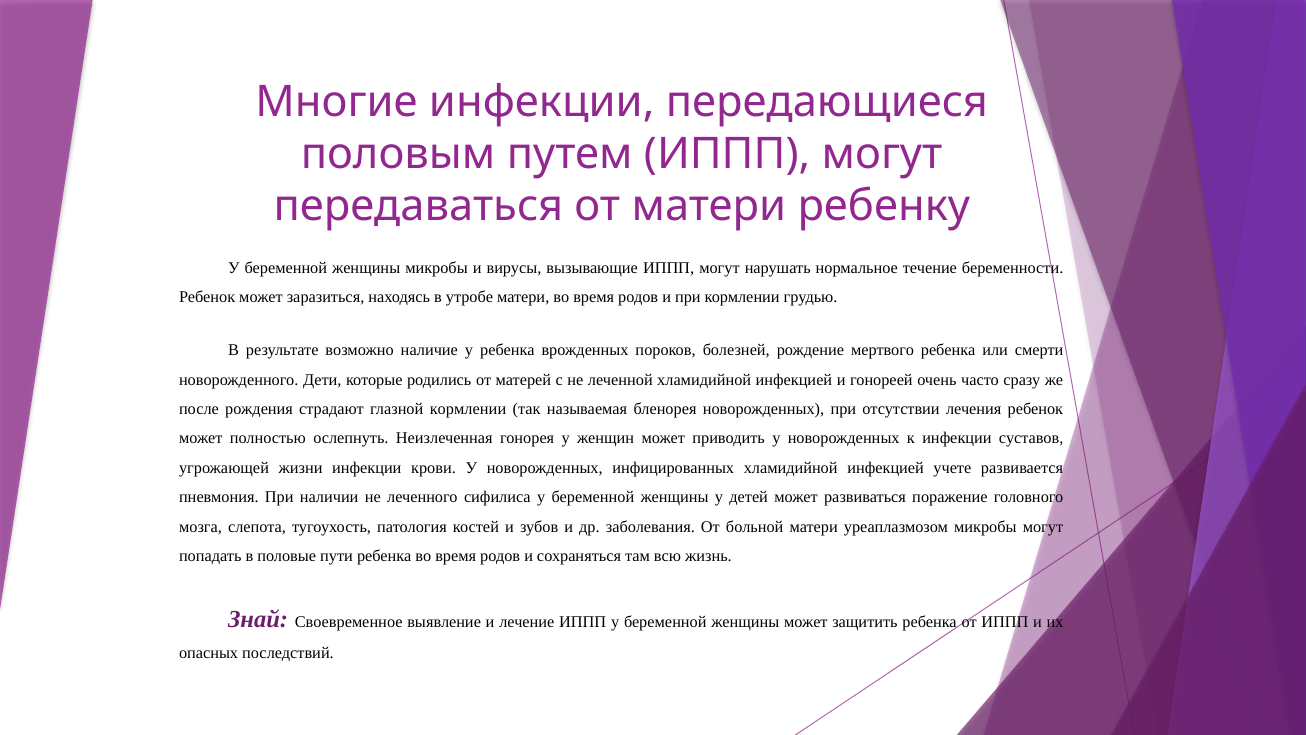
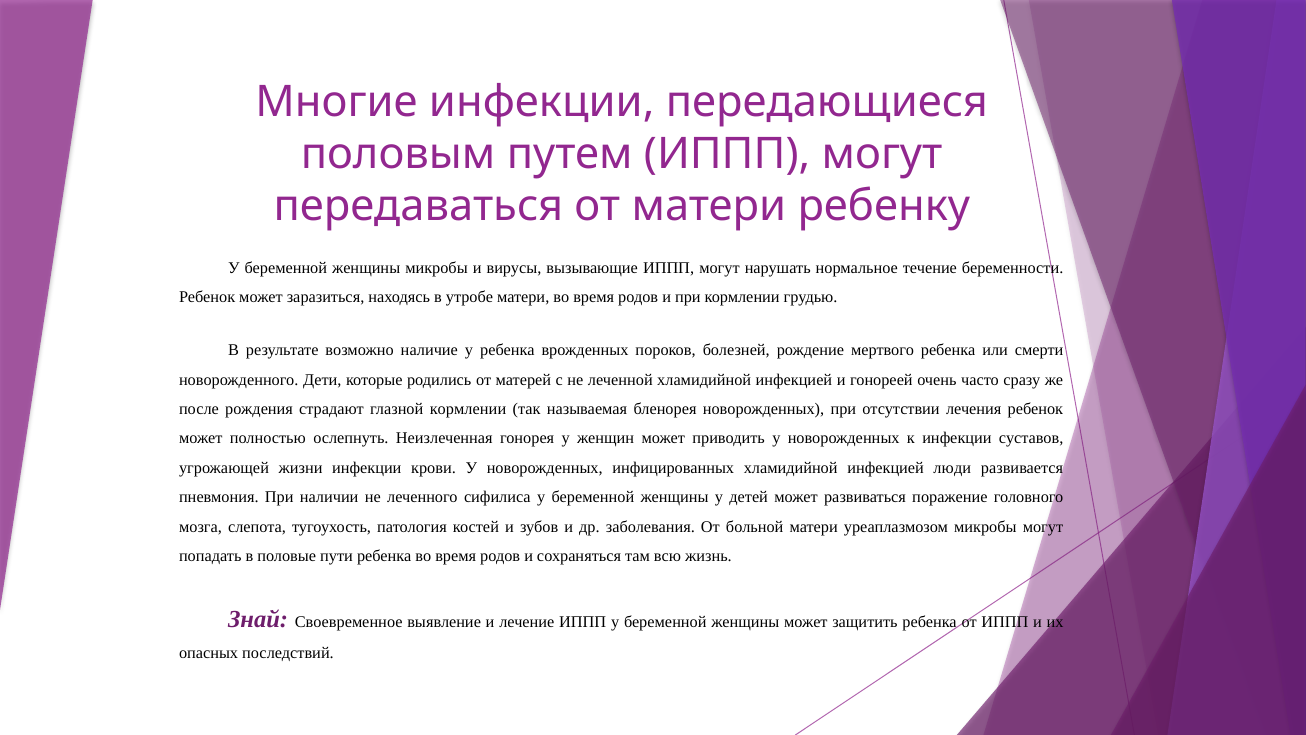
учете: учете -> люди (952, 468)
